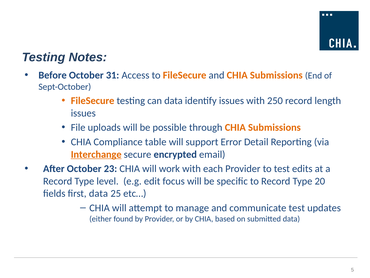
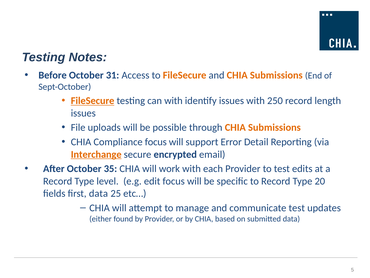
FileSecure underline: none -> present (93, 101)
can data: data -> with (173, 101)
Compliance table: table -> focus (156, 142)
23: 23 -> 35 (110, 168)
